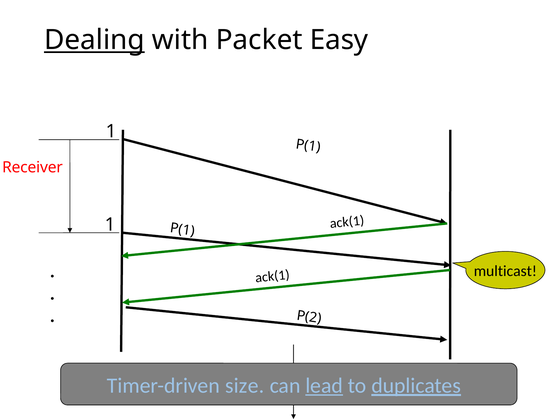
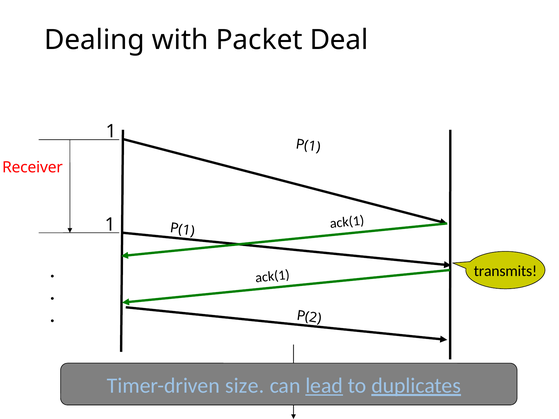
Dealing underline: present -> none (94, 40)
Easy: Easy -> Deal (339, 40)
multicast: multicast -> transmits (505, 271)
